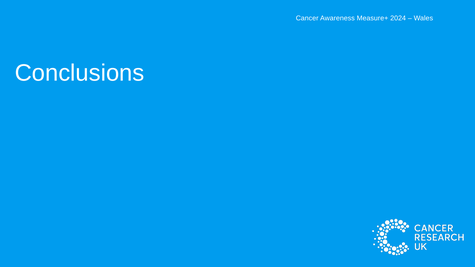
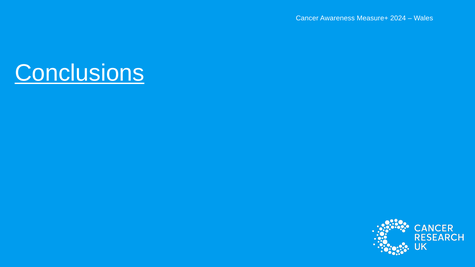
Conclusions underline: none -> present (80, 73)
